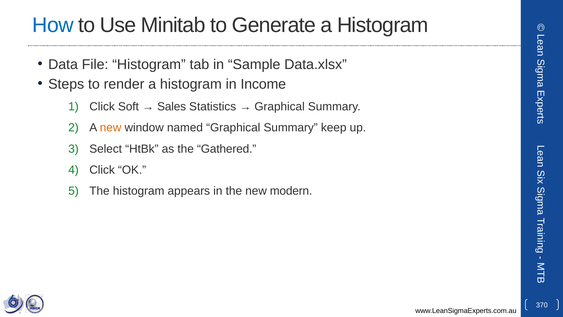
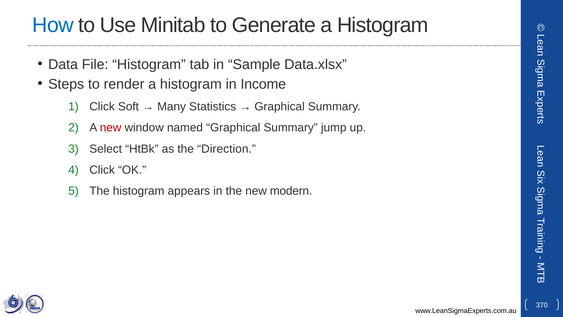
Sales: Sales -> Many (172, 106)
new colour: orange -> red (111, 128)
keep: keep -> jump (334, 128)
Gathered: Gathered -> Direction (227, 149)
